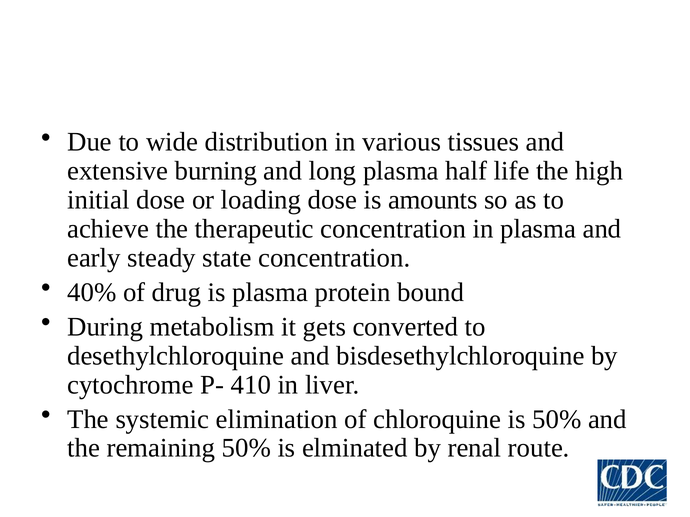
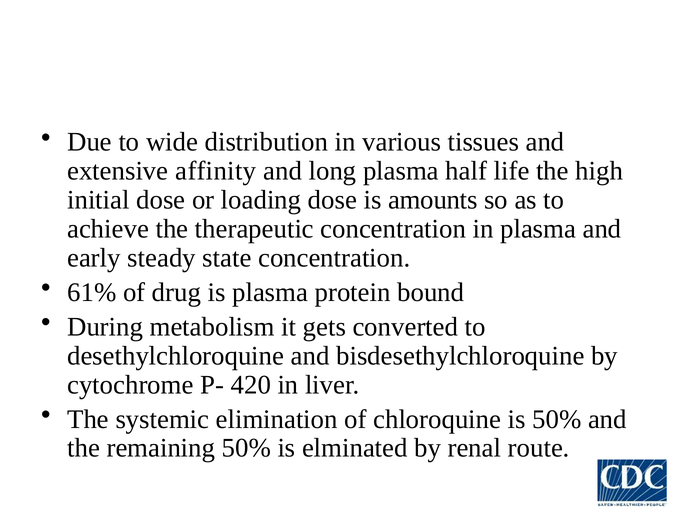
burning: burning -> affinity (216, 171)
40%: 40% -> 61% (92, 293)
410: 410 -> 420 (251, 385)
